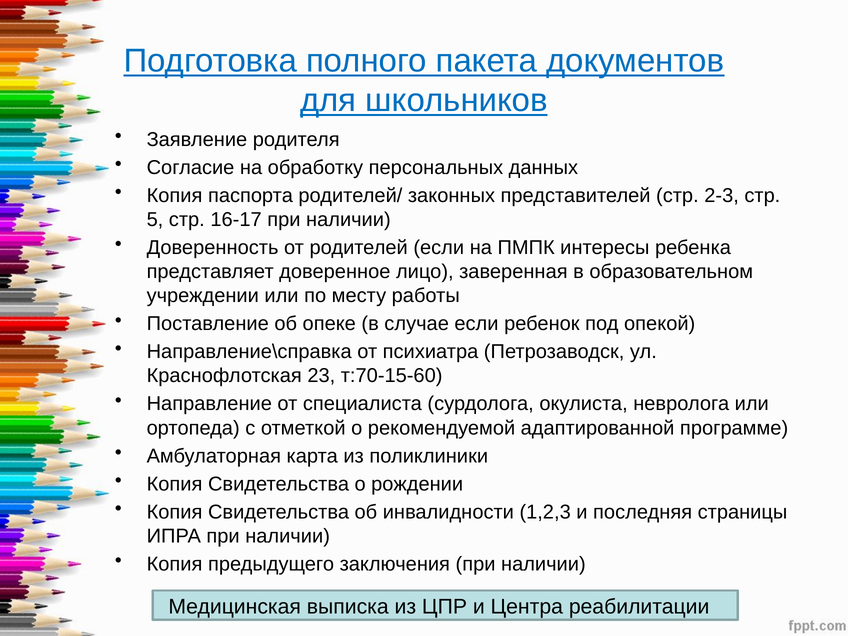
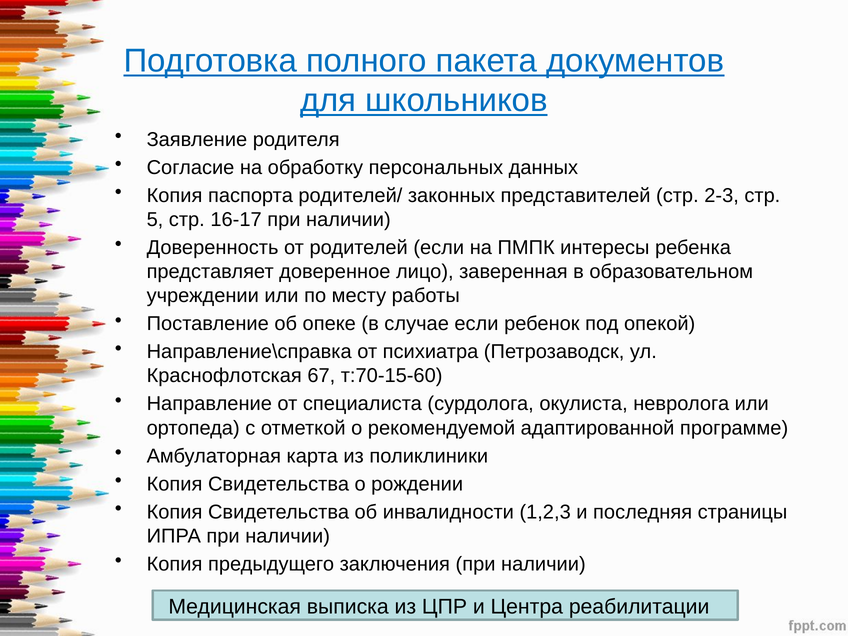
23: 23 -> 67 (321, 376)
